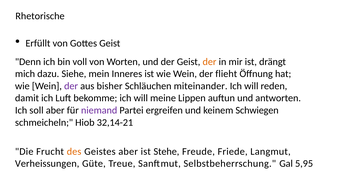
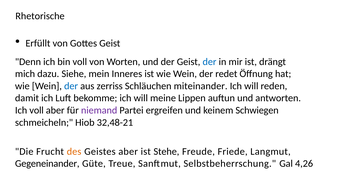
der colour: orange -> blue (210, 62)
flieht: flieht -> redet (226, 74)
der colour: purple -> blue (71, 86)
bisher: bisher -> zerriss (110, 86)
Ich soll: soll -> voll (37, 110)
32,14-21: 32,14-21 -> 32,48-21 (115, 123)
Verheissungen: Verheissungen -> Gegeneinander (47, 164)
5,95: 5,95 -> 4,26 (304, 164)
